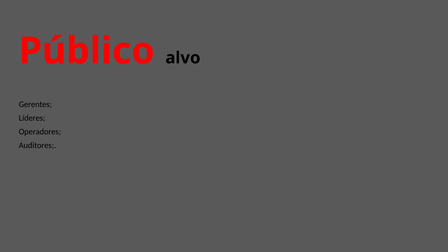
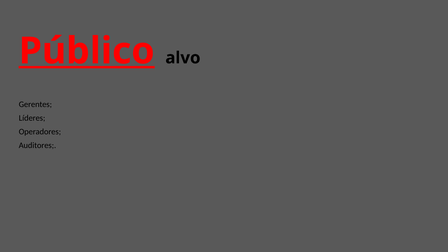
Público underline: none -> present (87, 51)
